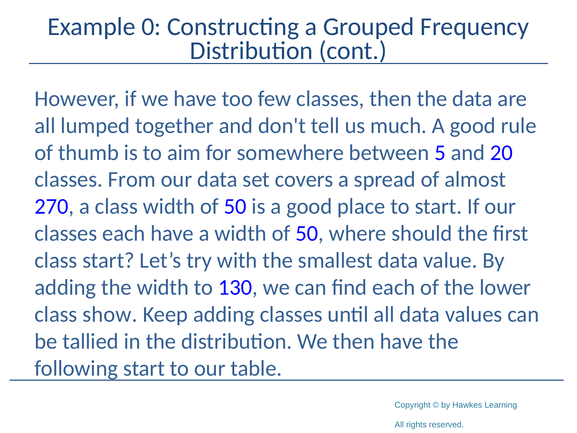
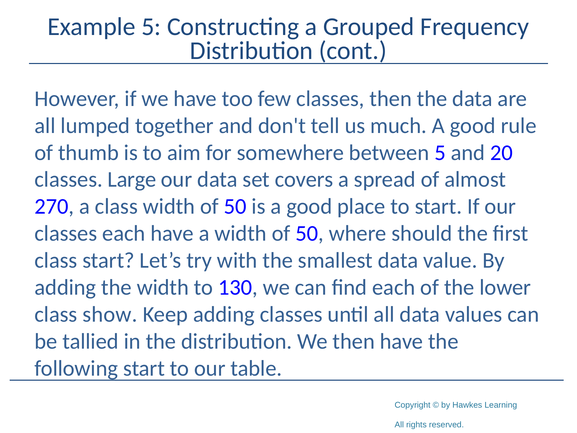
Example 0: 0 -> 5 (151, 27)
From: From -> Large (132, 179)
